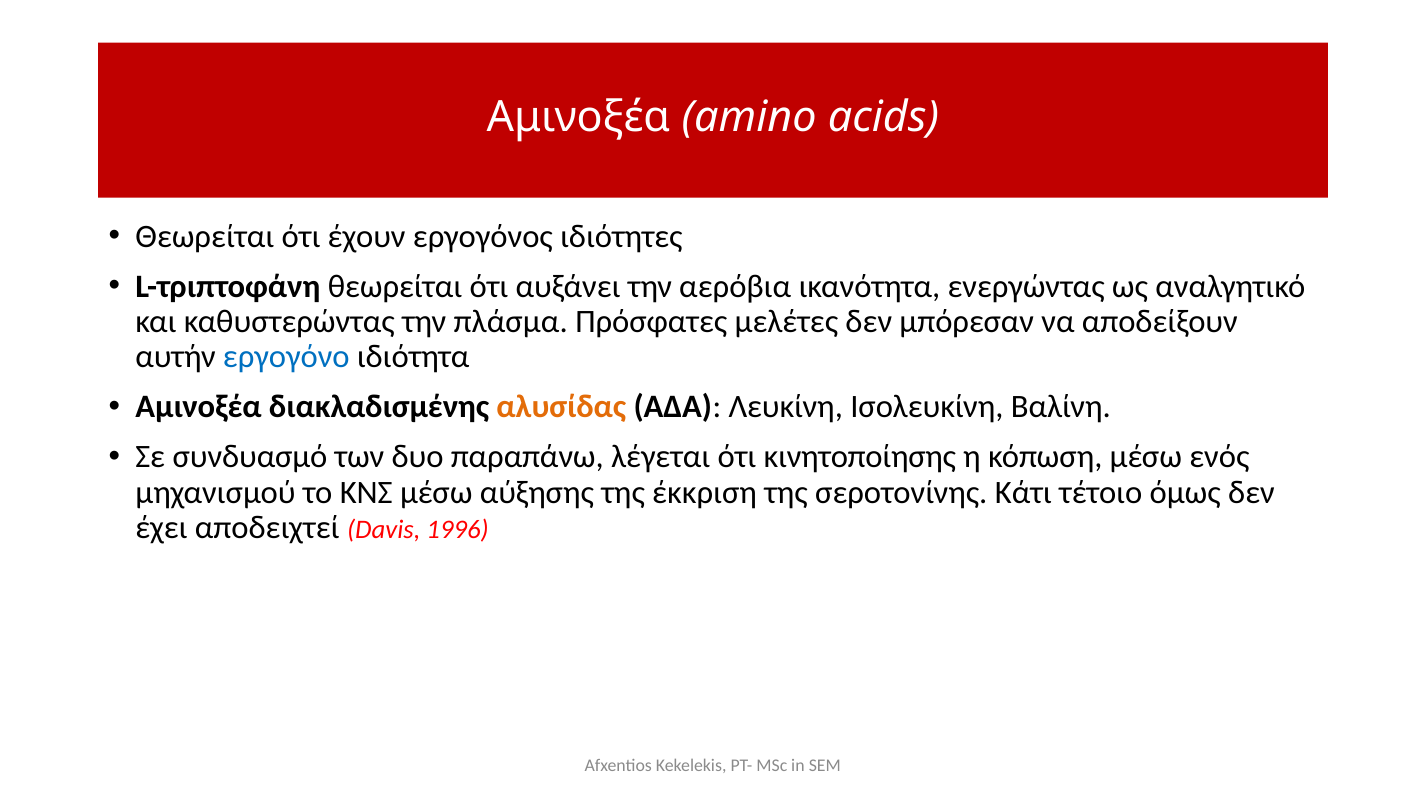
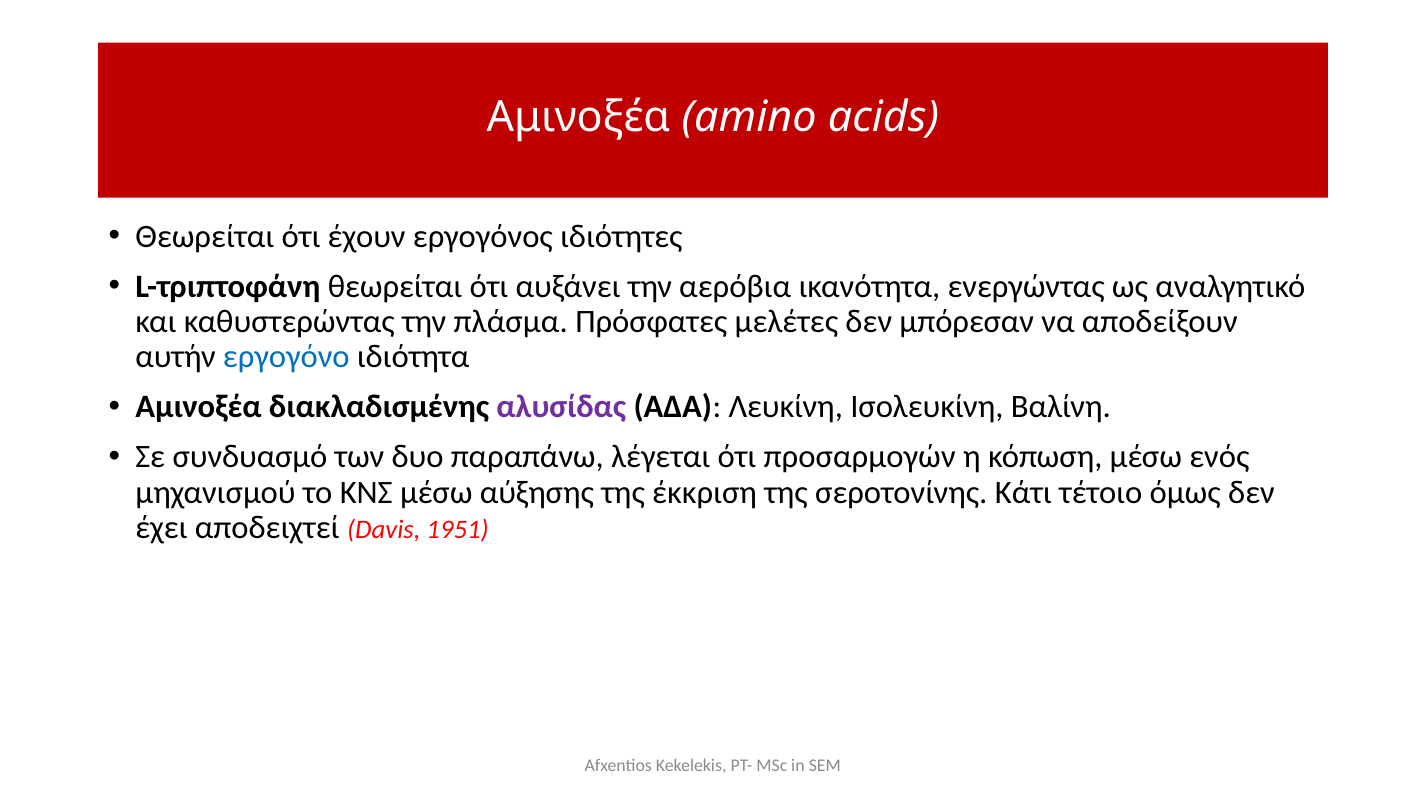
αλυσίδας colour: orange -> purple (561, 407)
κινητοποίησης: κινητοποίησης -> προσαρμογών (860, 457)
1996: 1996 -> 1951 (458, 530)
